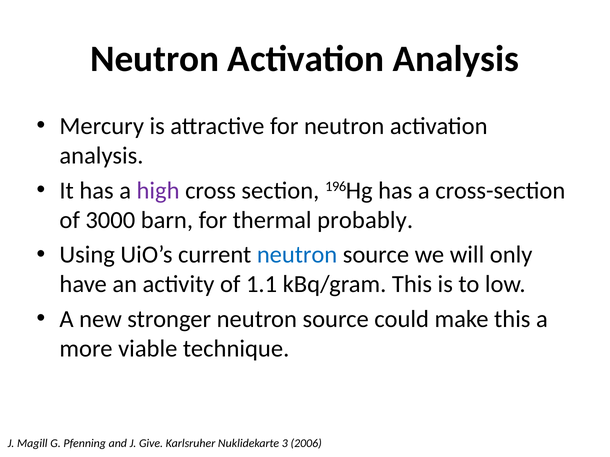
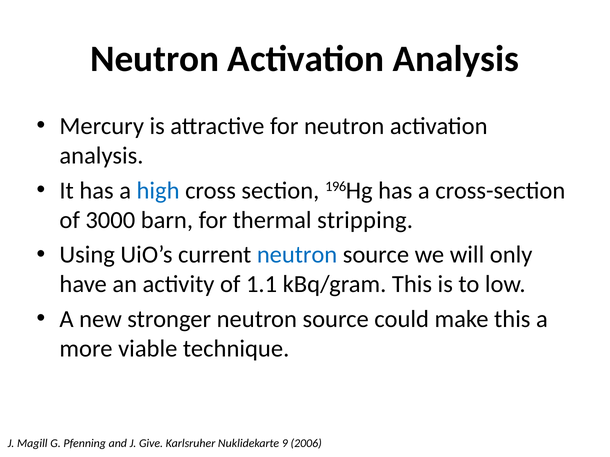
high colour: purple -> blue (158, 191)
probably: probably -> stripping (365, 220)
3: 3 -> 9 (285, 444)
